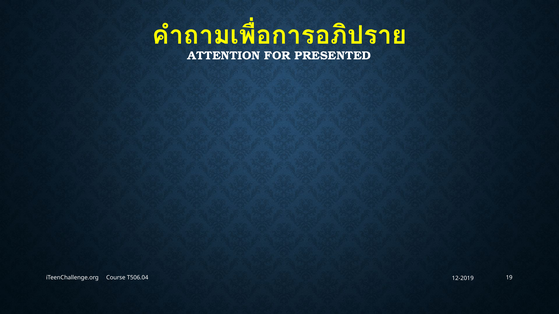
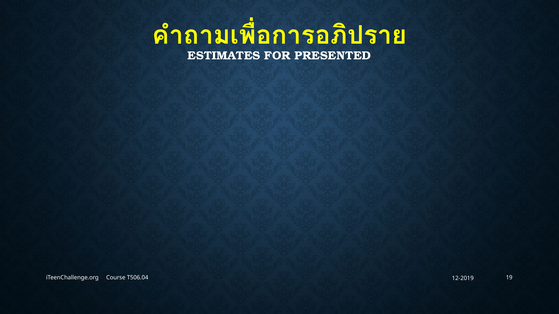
ATTENTION: ATTENTION -> ESTIMATES (224, 56)
